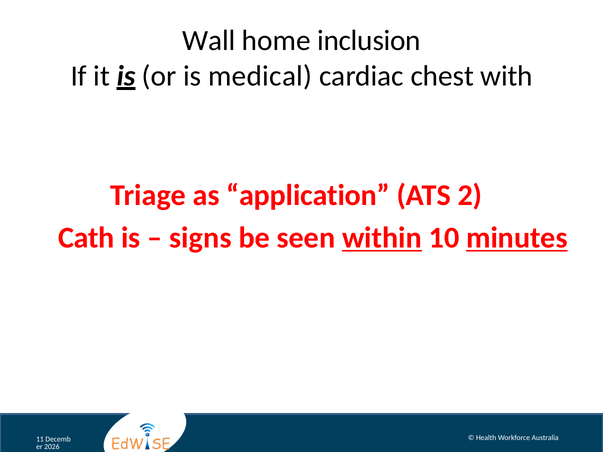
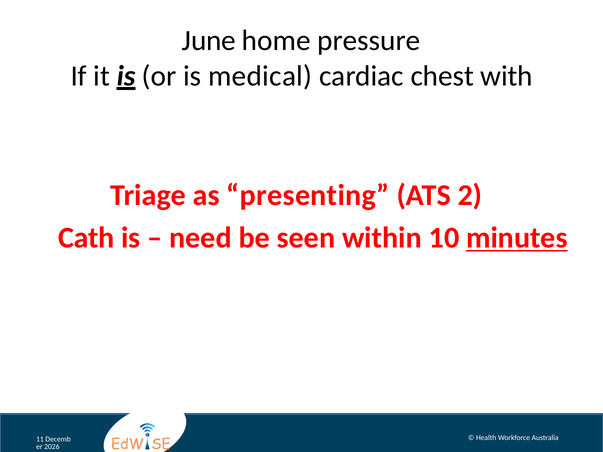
Wall: Wall -> June (209, 41)
inclusion: inclusion -> pressure (369, 41)
application: application -> presenting (308, 196)
signs: signs -> need (200, 238)
within underline: present -> none (382, 238)
